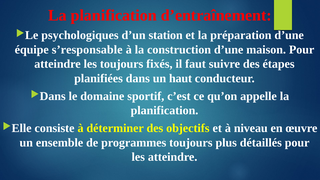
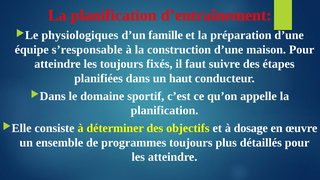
psychologiques: psychologiques -> physiologiques (80, 35)
station: station -> famille (166, 35)
niveau: niveau -> dosage (251, 128)
